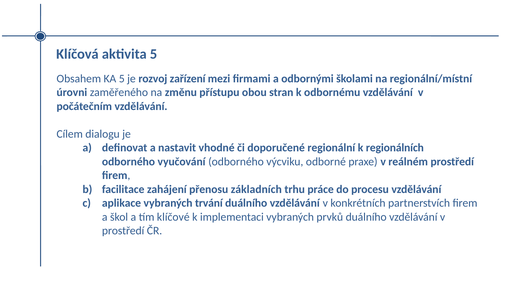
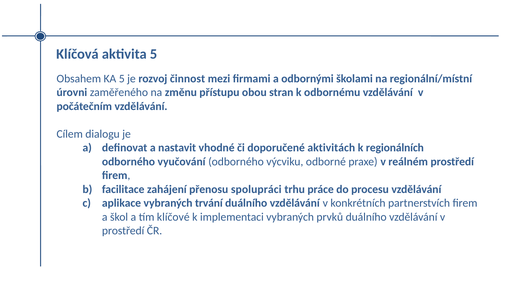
zařízení: zařízení -> činnost (188, 79)
regionální: regionální -> aktivitách (331, 148)
základních: základních -> spolupráci (256, 189)
